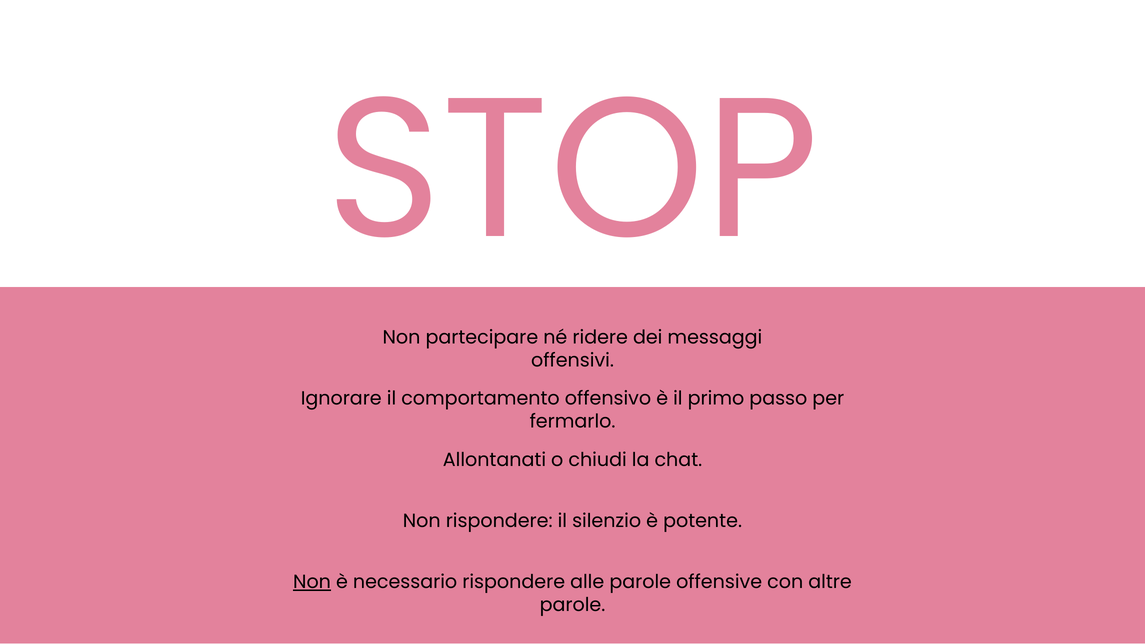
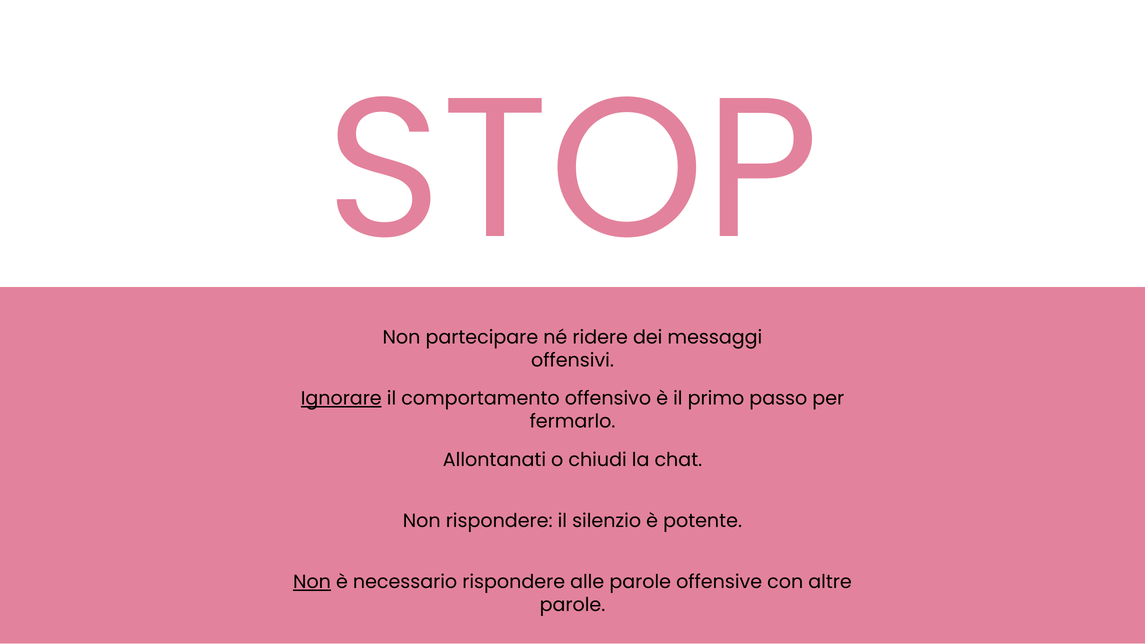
Ignorare underline: none -> present (341, 399)
